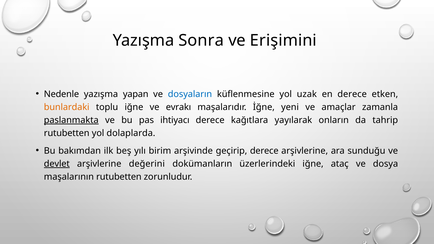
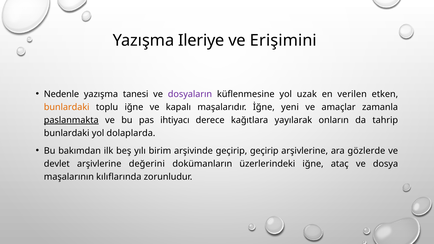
Sonra: Sonra -> Ileriye (201, 41)
yapan: yapan -> tanesi (136, 94)
dosyaların colour: blue -> purple (190, 94)
en derece: derece -> verilen (352, 94)
evrakı: evrakı -> kapalı (178, 107)
rutubetten: rutubetten -> bunlardaki (67, 133)
geçirip derece: derece -> geçirip (264, 151)
sunduğu: sunduğu -> gözlerde (366, 151)
devlet underline: present -> none (57, 164)
maşalarının rutubetten: rutubetten -> kılıflarında (119, 177)
